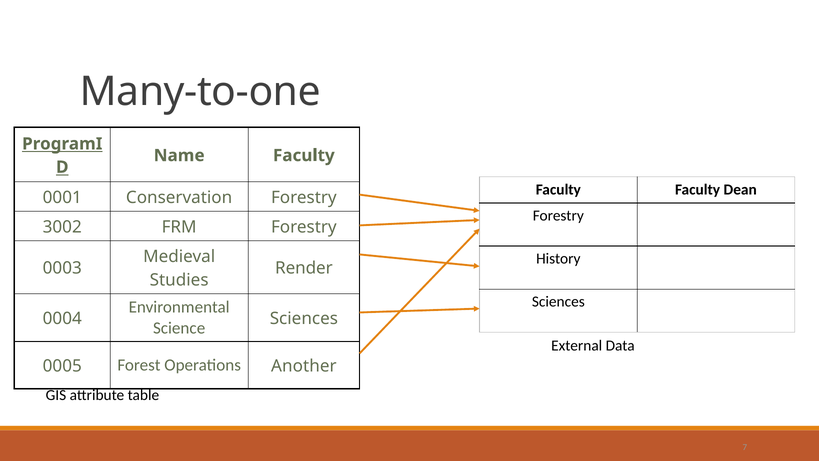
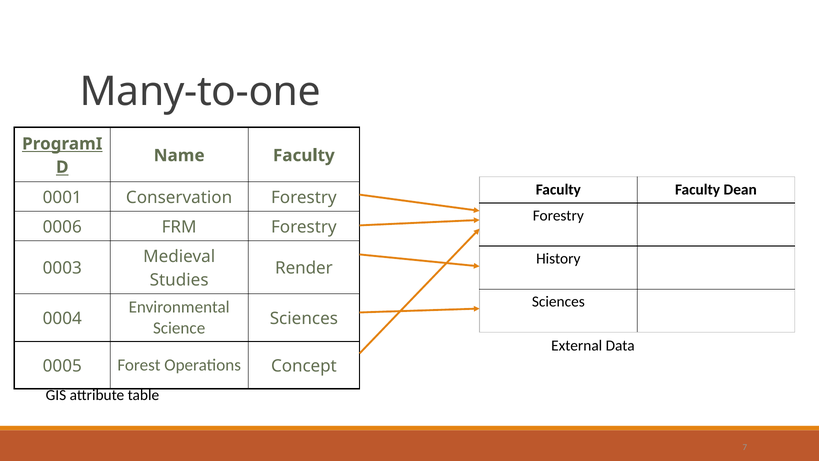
3002: 3002 -> 0006 (62, 227)
Another: Another -> Concept (304, 366)
